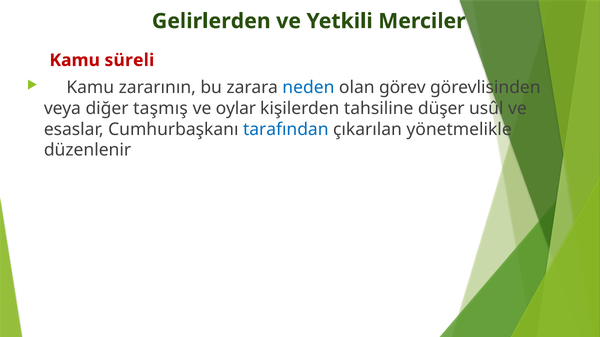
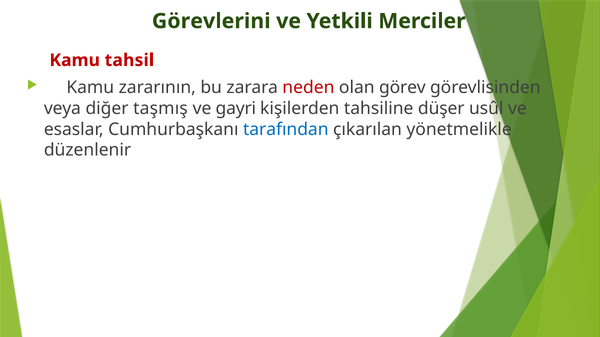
Gelirlerden: Gelirlerden -> Görevlerini (211, 21)
süreli: süreli -> tahsil (129, 60)
neden colour: blue -> red (308, 88)
oylar: oylar -> gayri (236, 109)
